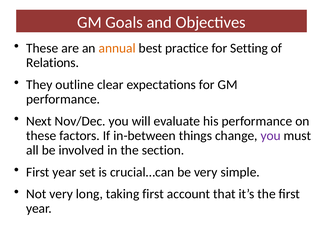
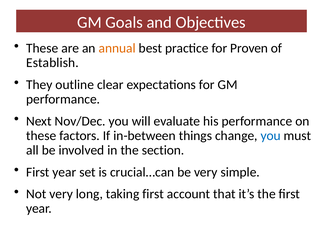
Setting: Setting -> Proven (249, 48)
Relations: Relations -> Establish (52, 63)
you colour: purple -> blue (271, 136)
